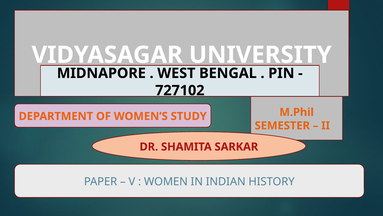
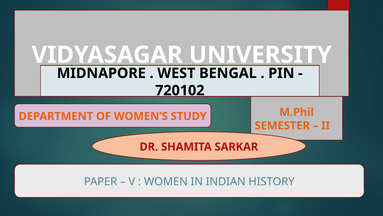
727102: 727102 -> 720102 (180, 90)
